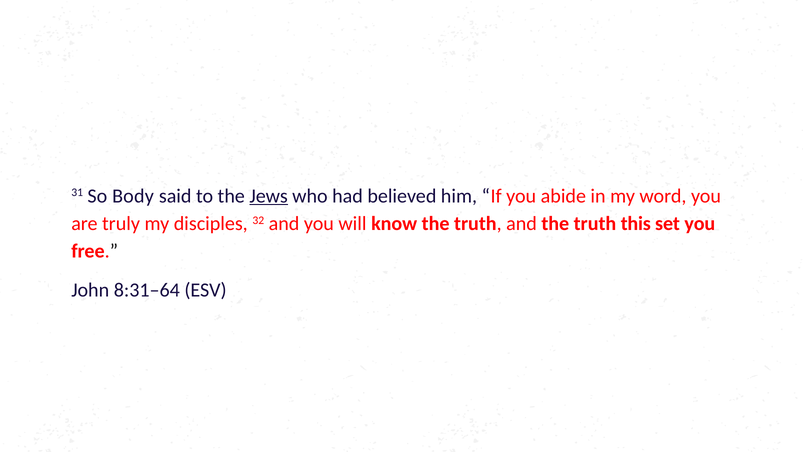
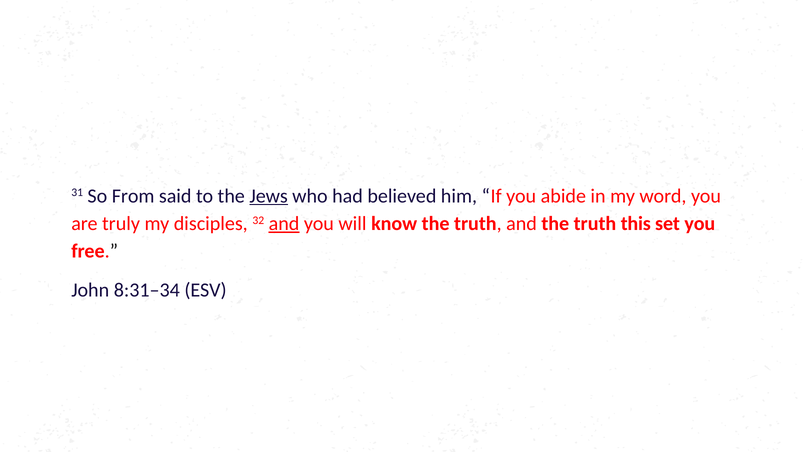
Body: Body -> From (133, 196)
and underline: none -> present (284, 223)
8:31–64: 8:31–64 -> 8:31–34 (147, 290)
